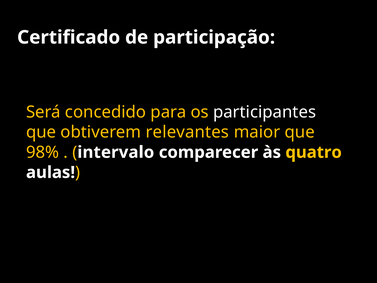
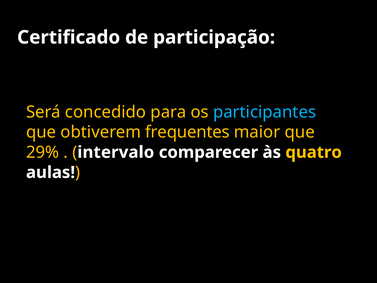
participantes colour: white -> light blue (265, 112)
relevantes: relevantes -> frequentes (187, 132)
98%: 98% -> 29% (43, 152)
